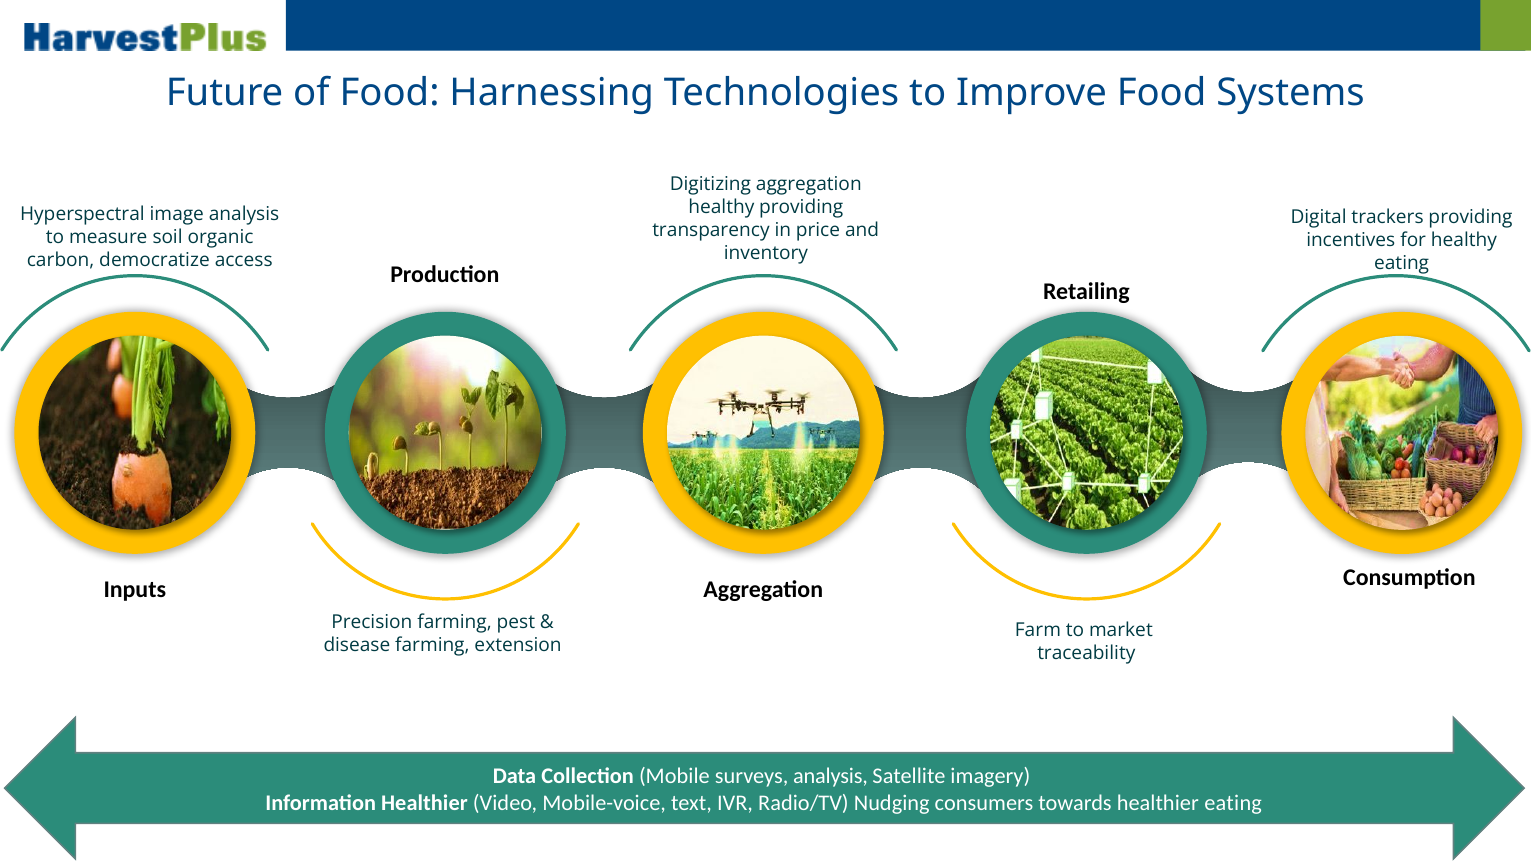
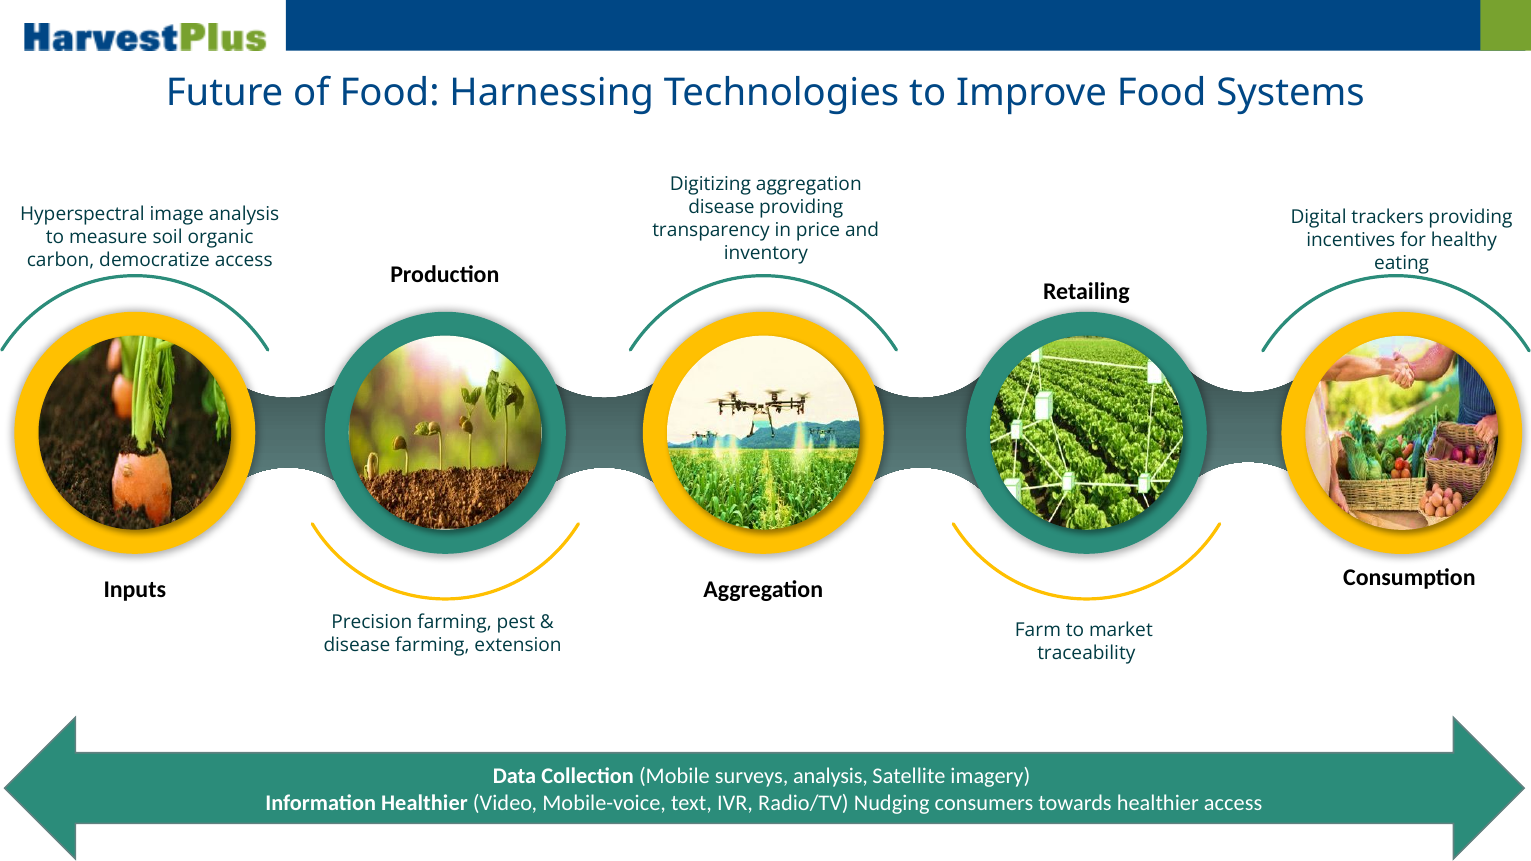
healthy: healthy -> disease (721, 208)
healthier eating: eating -> access (1233, 803)
